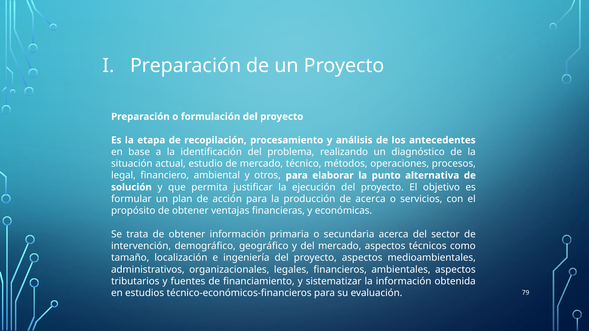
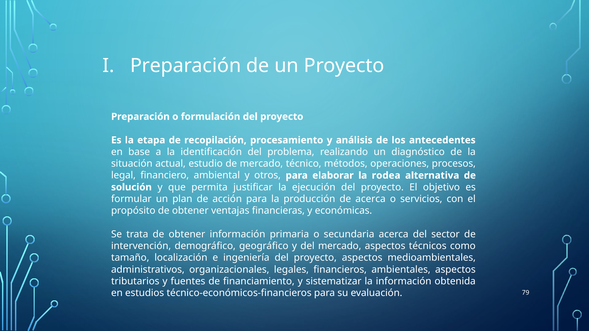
punto: punto -> rodea (386, 176)
